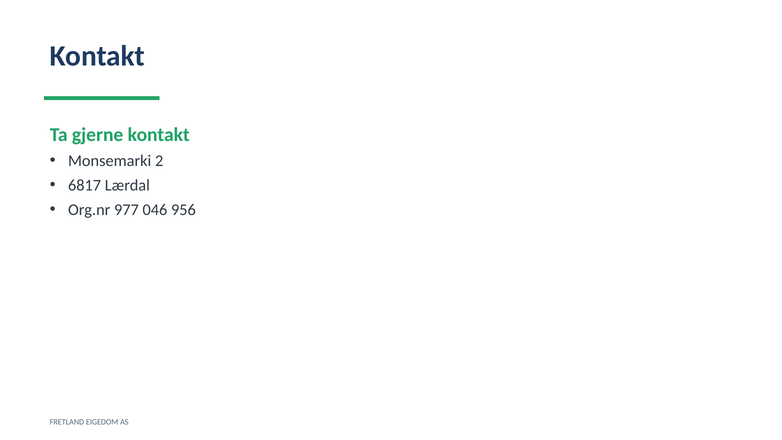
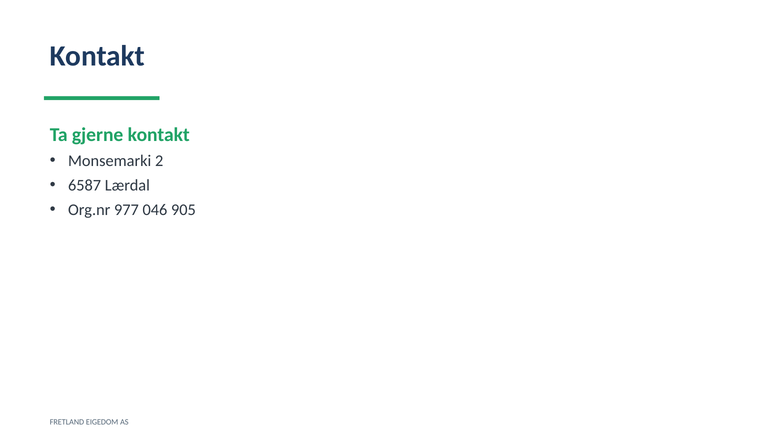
6817: 6817 -> 6587 (85, 185)
956: 956 -> 905 (183, 210)
